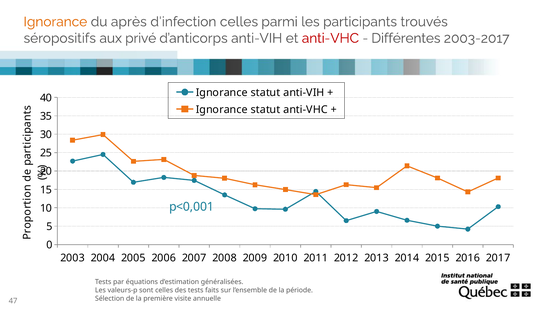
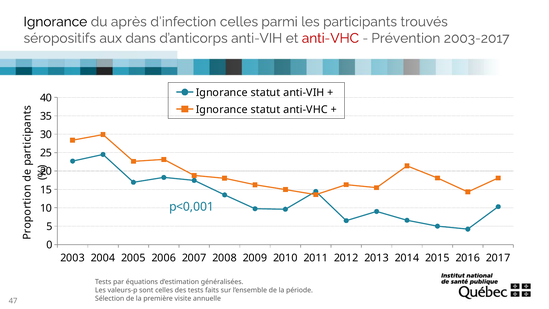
Ignorance colour: orange -> black (55, 22)
privé: privé -> dans (141, 38)
Différentes: Différentes -> Prévention (406, 38)
